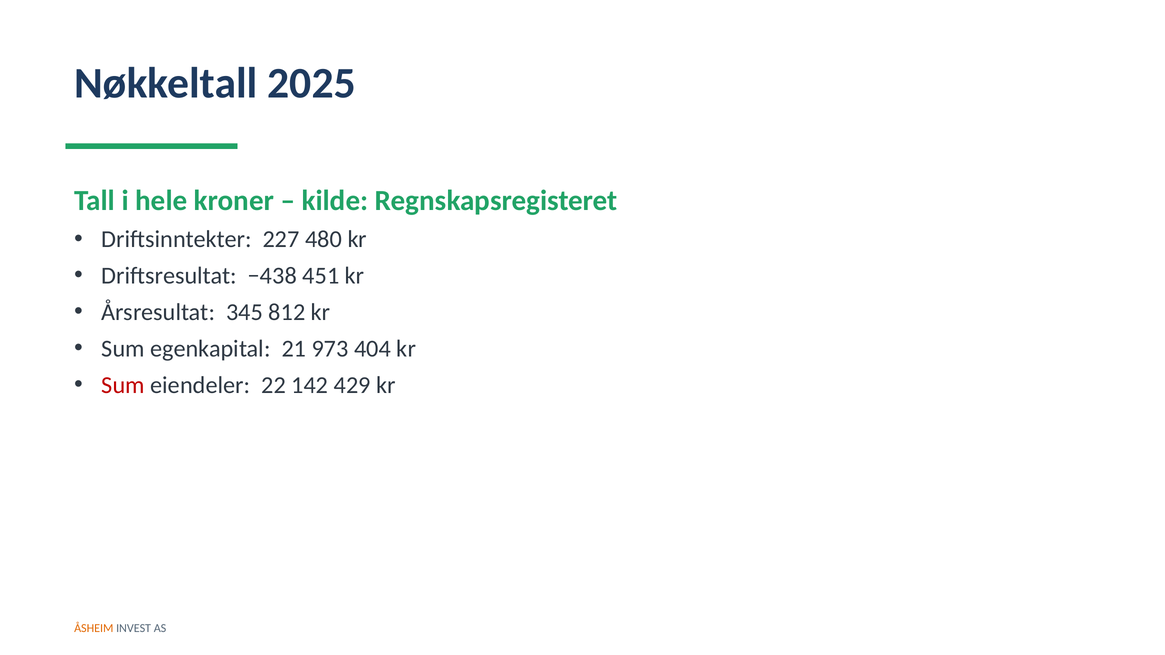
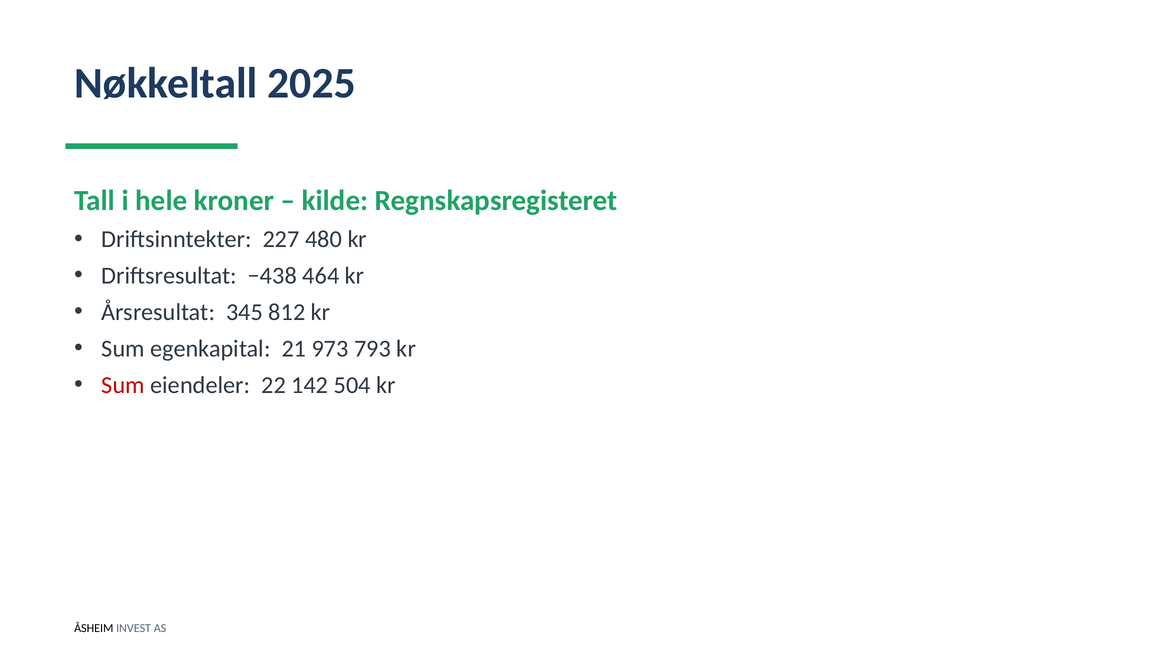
451: 451 -> 464 (321, 276)
404: 404 -> 793 (373, 349)
429: 429 -> 504 (352, 385)
ÅSHEIM colour: orange -> black (94, 629)
